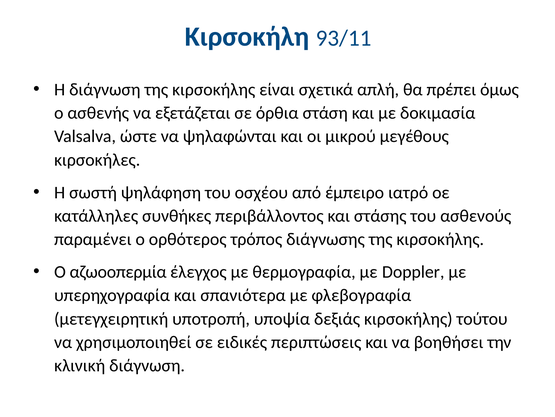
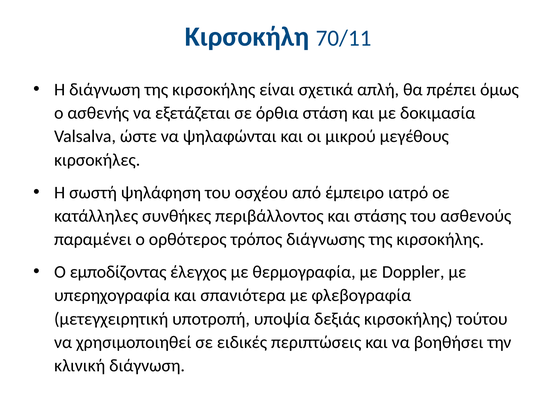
93/11: 93/11 -> 70/11 (344, 38)
αζωοοπερμία: αζωοοπερμία -> εμποδίζoντας (118, 272)
